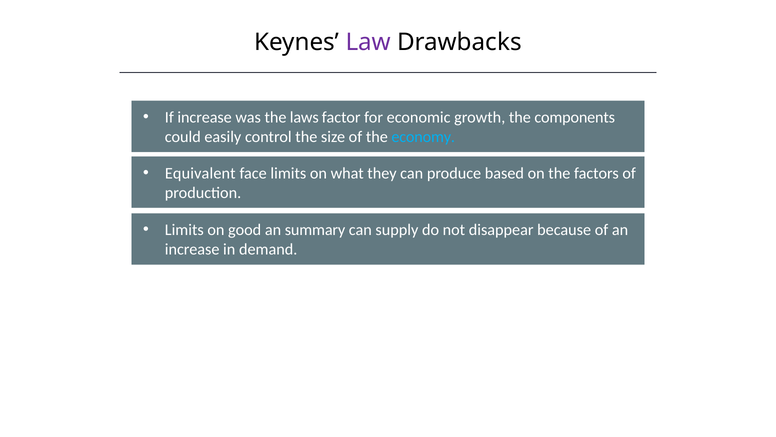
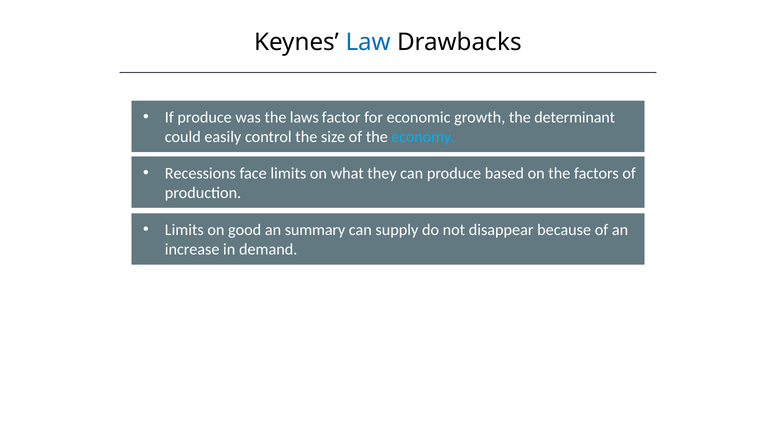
Law colour: purple -> blue (368, 42)
If increase: increase -> produce (205, 117)
components: components -> determinant (575, 117)
Equivalent: Equivalent -> Recessions (200, 173)
